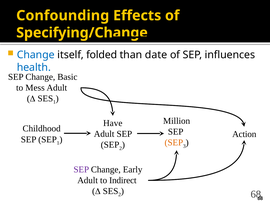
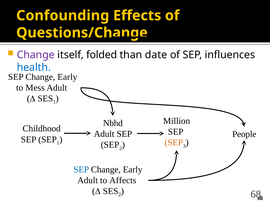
Specifying/Change: Specifying/Change -> Questions/Change (82, 33)
Change colour: blue -> purple (36, 55)
Basic: Basic -> Early (67, 77)
Have: Have -> Nbhd (113, 123)
Action: Action -> People (244, 134)
SEP colour: purple -> blue (81, 169)
Indirect: Indirect -> Affects (123, 180)
